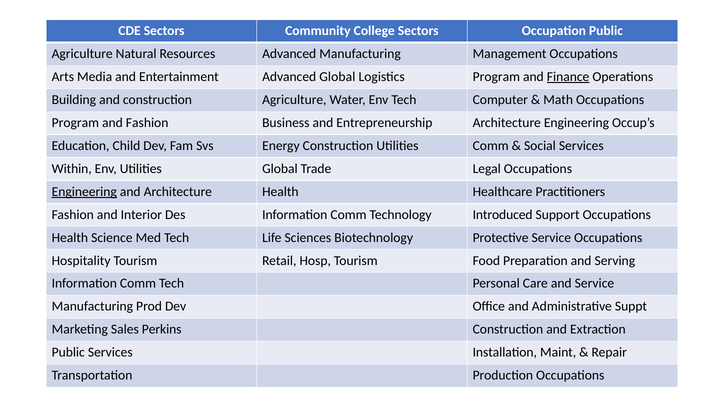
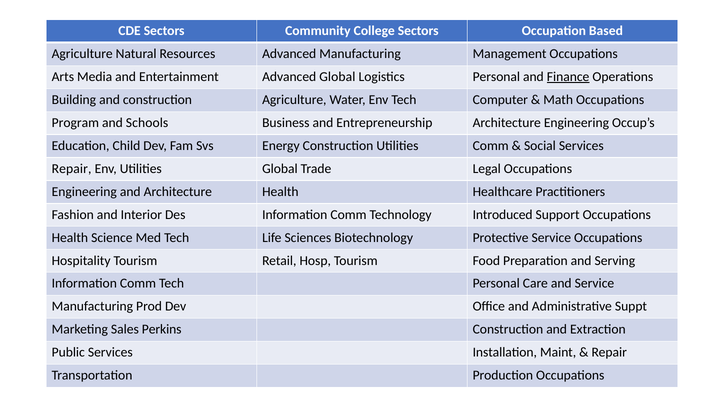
Occupation Public: Public -> Based (606, 31)
Logistics Program: Program -> Personal (496, 77)
and Fashion: Fashion -> Schools (147, 123)
Within: Within -> Repair (72, 169)
Engineering underline: present -> none (84, 192)
